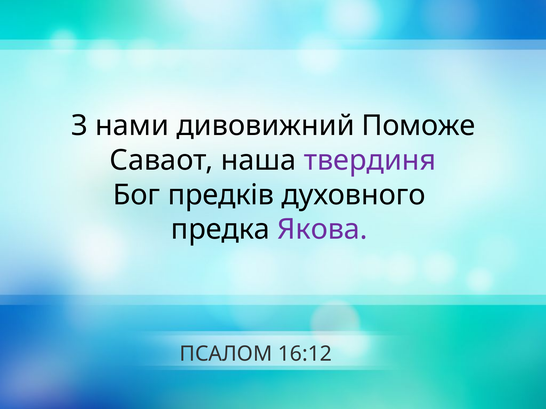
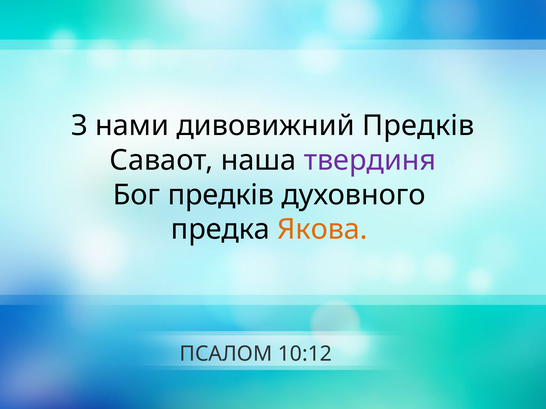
дивовижний Поможе: Поможе -> Предків (418, 126)
Якова colour: purple -> orange (322, 230)
16:12: 16:12 -> 10:12 (305, 354)
